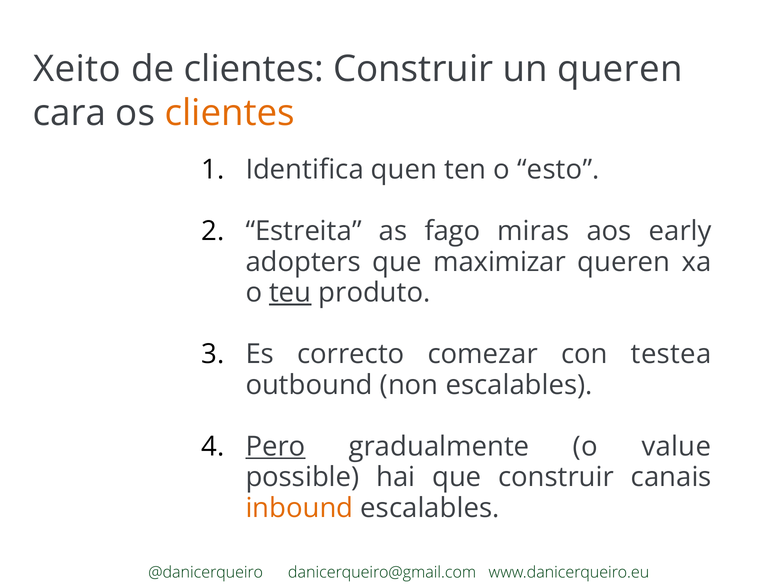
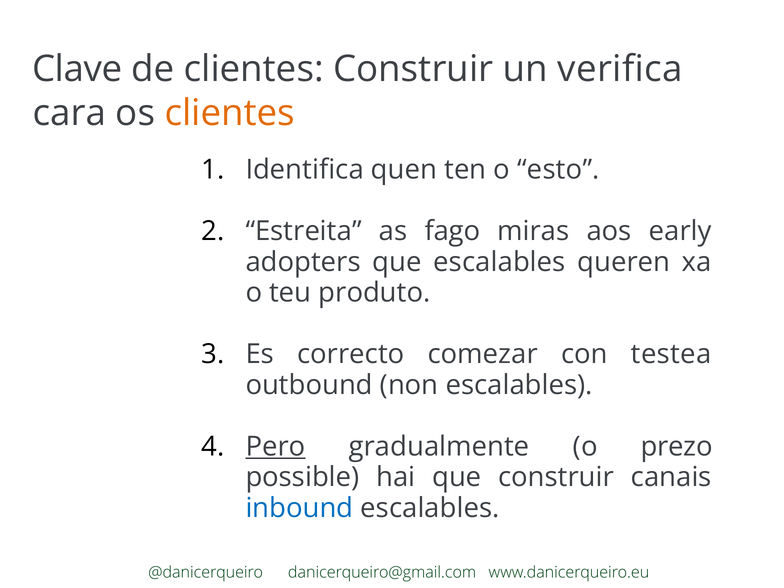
Xeito: Xeito -> Clave (77, 69)
un queren: queren -> verifica (620, 69)
que maximizar: maximizar -> escalables (500, 262)
teu underline: present -> none (290, 293)
value: value -> prezo (677, 446)
inbound colour: orange -> blue (299, 508)
